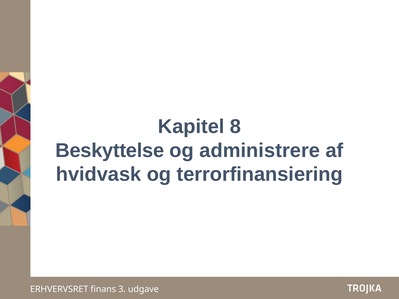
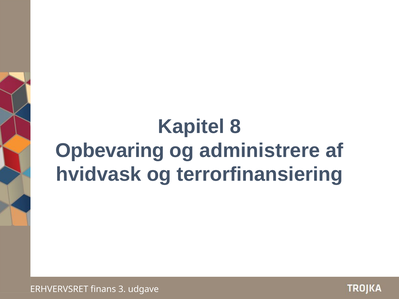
Beskyttelse: Beskyttelse -> Opbevaring (110, 151)
